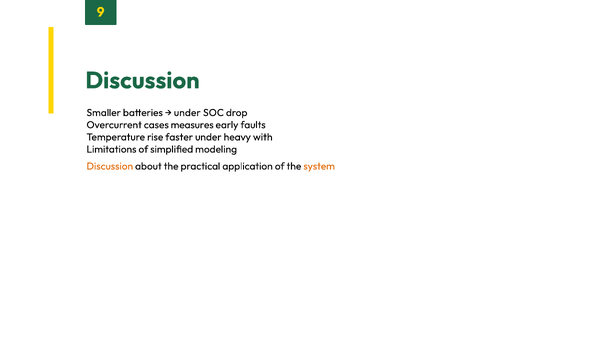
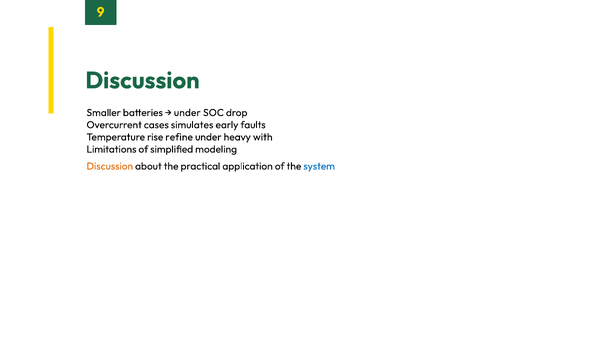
measures: measures -> simulates (192, 125)
faster: faster -> refine (179, 137)
system colour: orange -> blue (319, 166)
